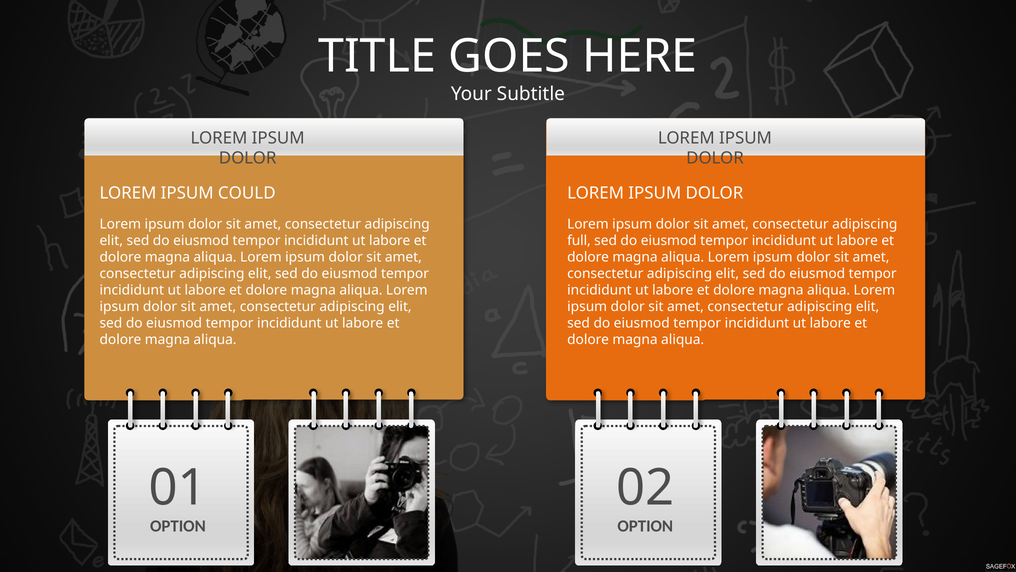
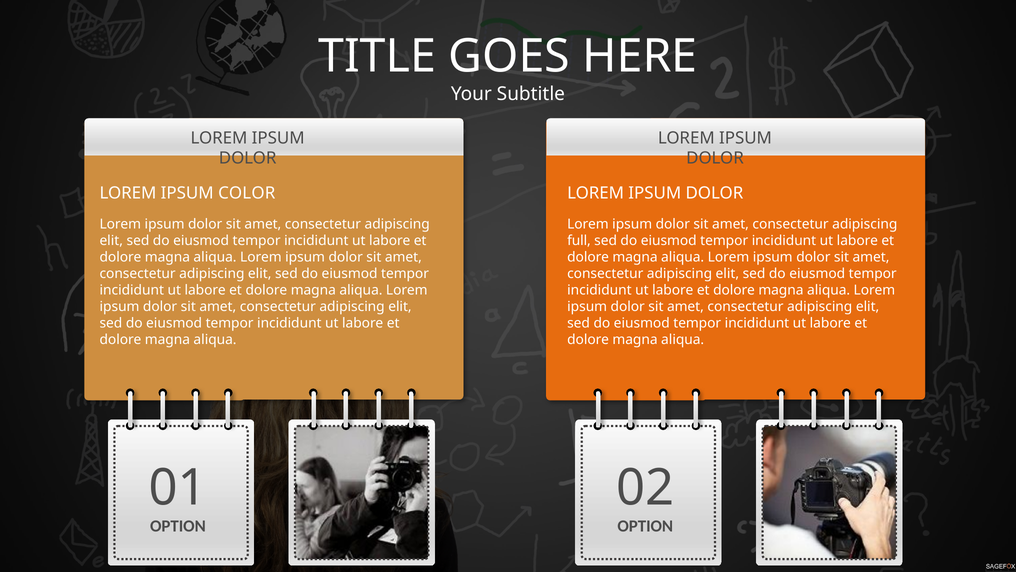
COULD: COULD -> COLOR (247, 193)
